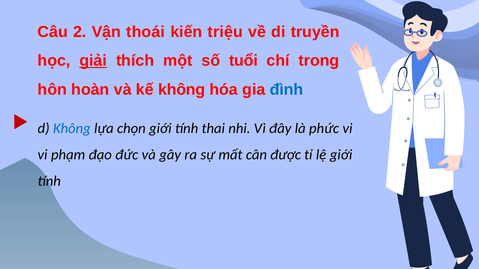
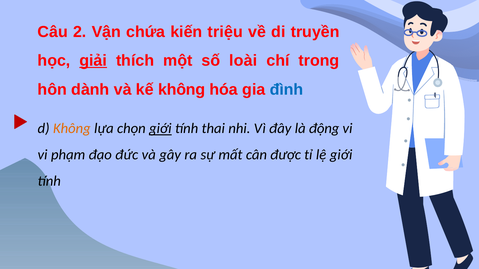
thoái: thoái -> chứa (146, 32)
tuổi: tuổi -> loài (243, 61)
hoàn: hoàn -> dành (90, 90)
Không colour: blue -> orange (72, 129)
giới underline: none -> present (160, 129)
phức: phức -> động (324, 129)
